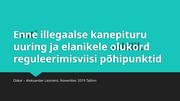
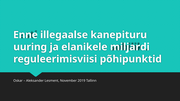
olukord: olukord -> miljardi (130, 47)
